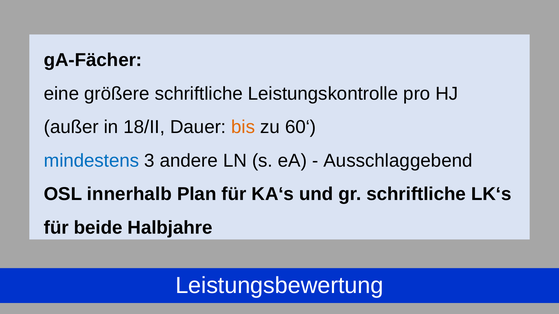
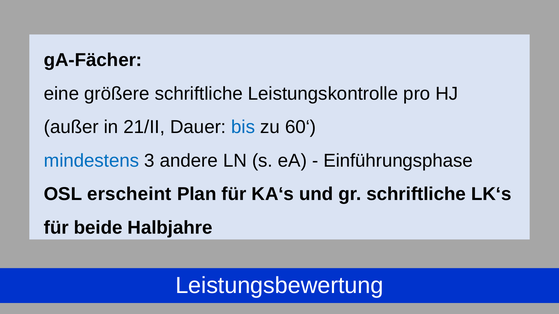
18/II: 18/II -> 21/II (144, 127)
bis colour: orange -> blue (243, 127)
Ausschlaggebend: Ausschlaggebend -> Einführungsphase (398, 161)
innerhalb: innerhalb -> erscheint (129, 194)
